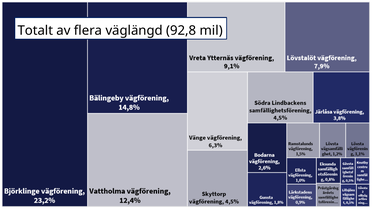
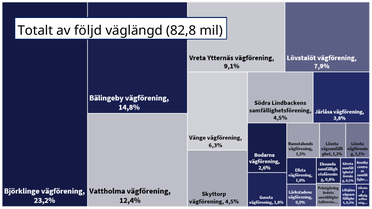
flera: flera -> följd (88, 31)
92,8: 92,8 -> 82,8 (181, 31)
